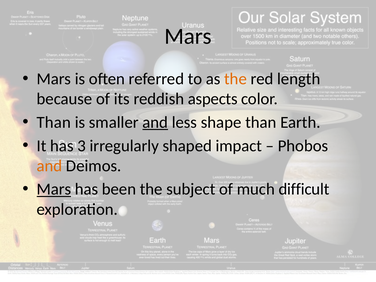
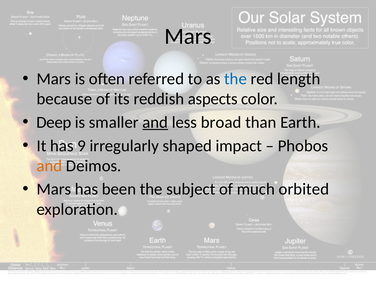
the colour: orange -> blue (235, 79)
Than: Than -> Deep (54, 122)
shape: shape -> broad (221, 122)
3: 3 -> 9 (82, 146)
Mars underline: present -> none (54, 189)
difficult: difficult -> orbited (304, 189)
